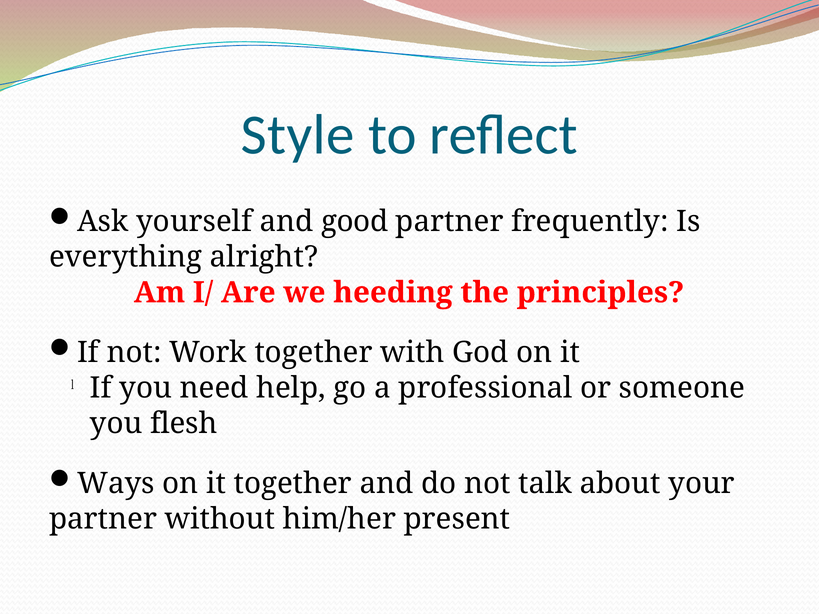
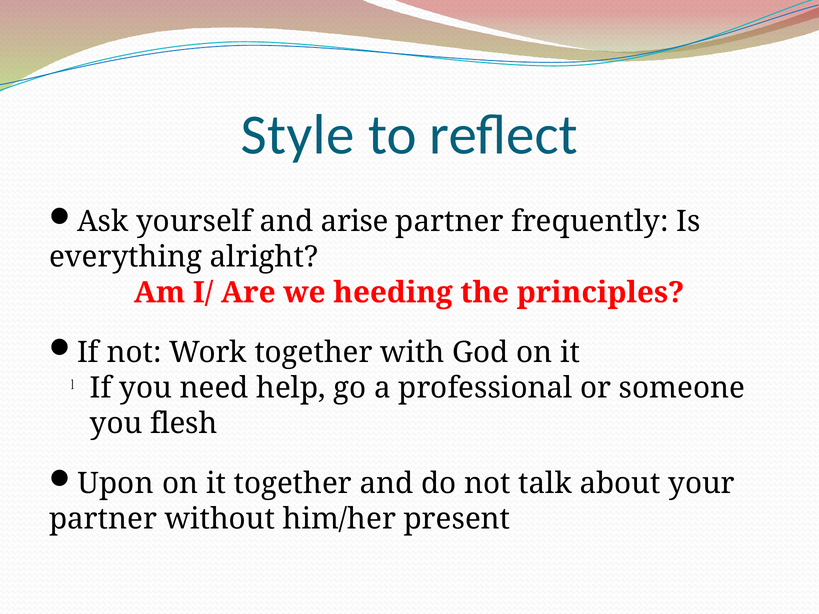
good: good -> arise (355, 222)
Ways: Ways -> Upon (116, 484)
